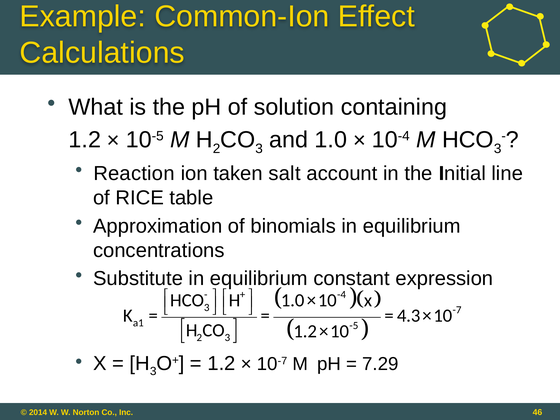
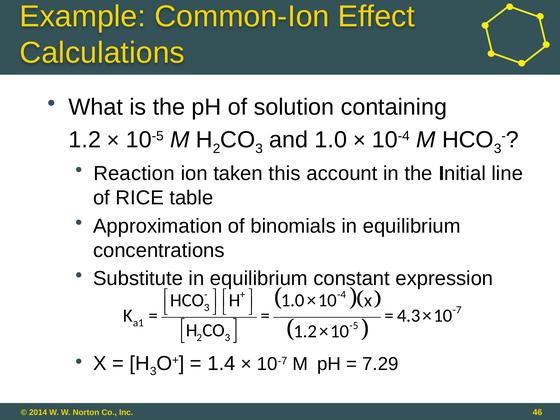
salt: salt -> this (285, 174)
1.2: 1.2 -> 1.4 (221, 364)
